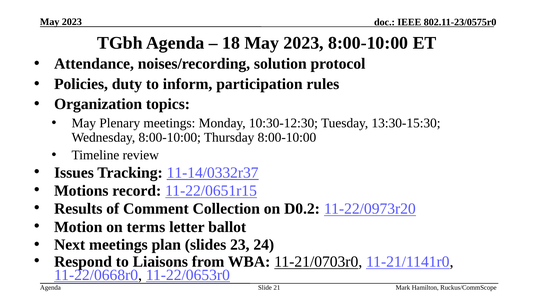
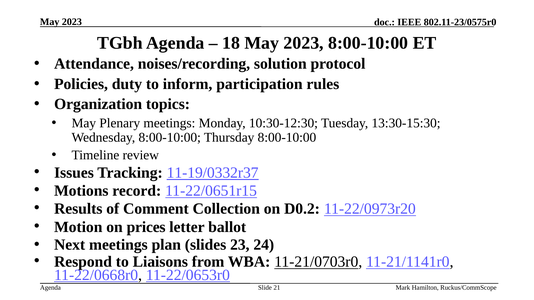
11-14/0332r37: 11-14/0332r37 -> 11-19/0332r37 (213, 173)
terms: terms -> prices (146, 227)
